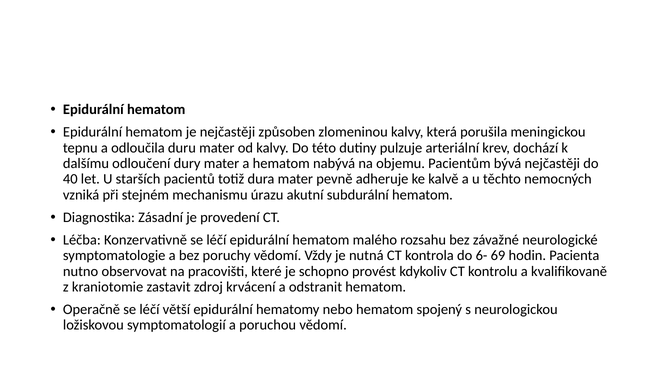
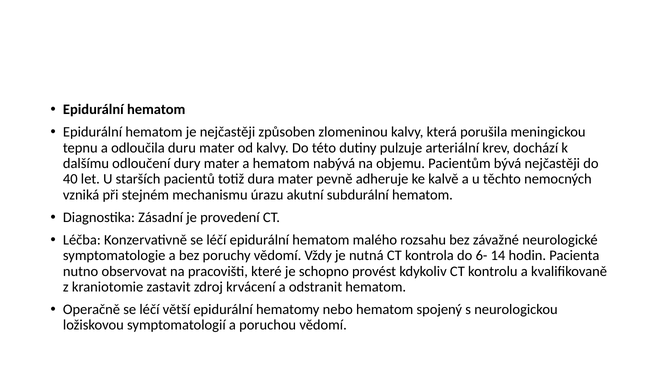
69: 69 -> 14 (498, 256)
